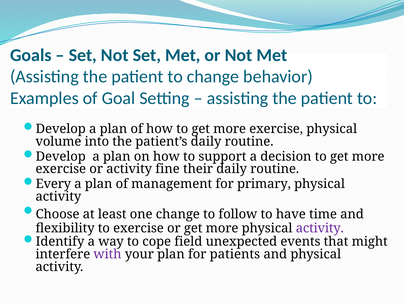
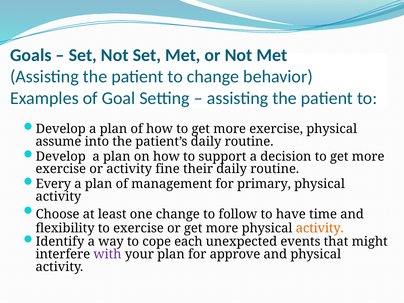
volume: volume -> assume (58, 142)
activity colour: purple -> orange (320, 228)
field: field -> each (188, 242)
patients: patients -> approve (235, 254)
